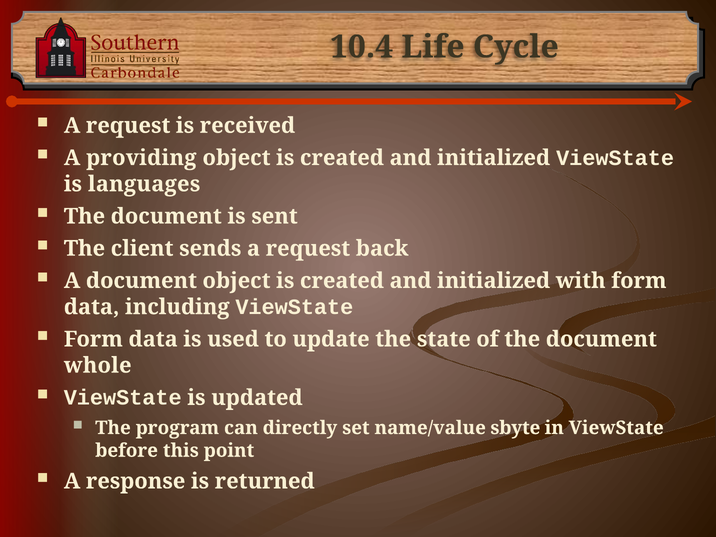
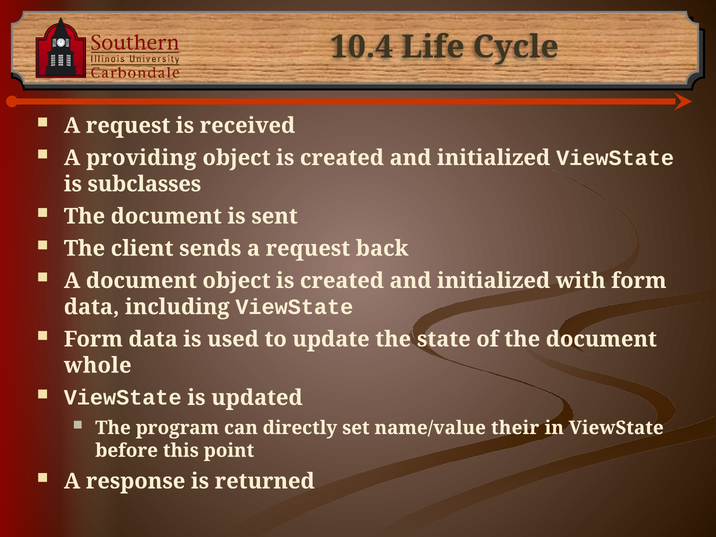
languages: languages -> subclasses (144, 184)
sbyte: sbyte -> their (515, 428)
